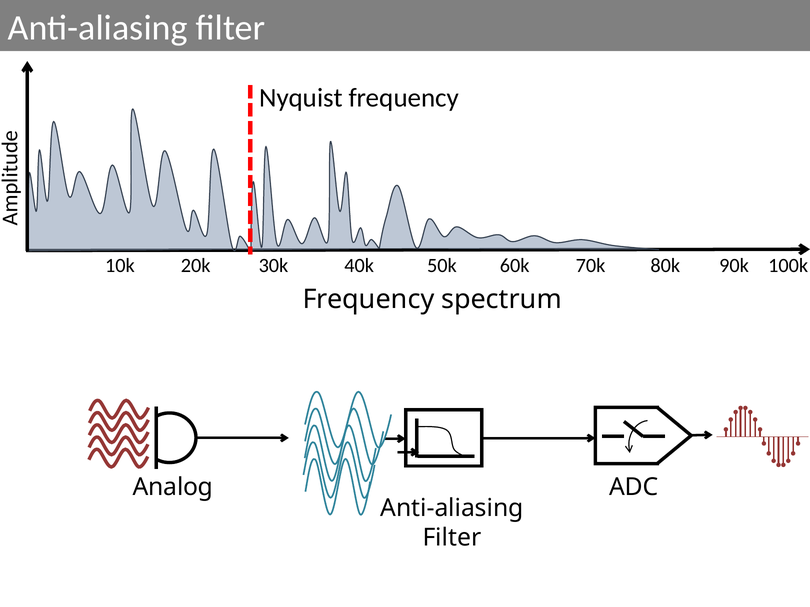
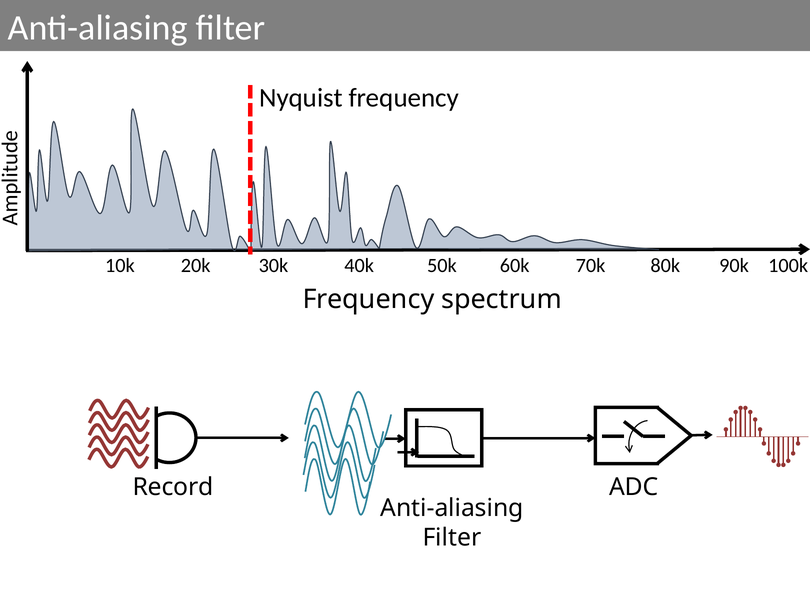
Analog: Analog -> Record (173, 488)
